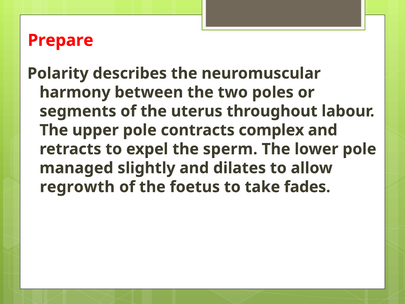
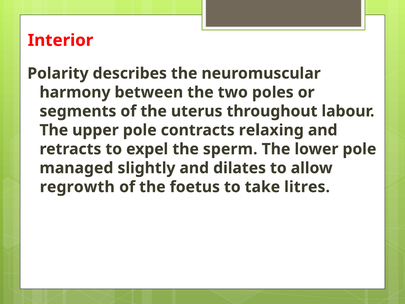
Prepare: Prepare -> Interior (60, 40)
complex: complex -> relaxing (271, 130)
fades: fades -> litres (307, 187)
